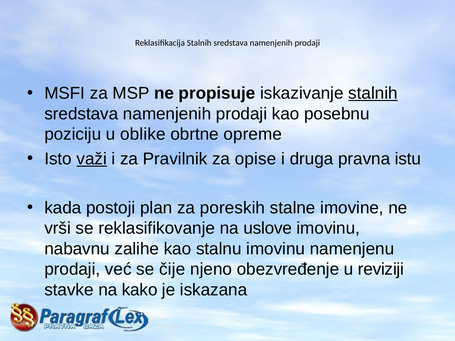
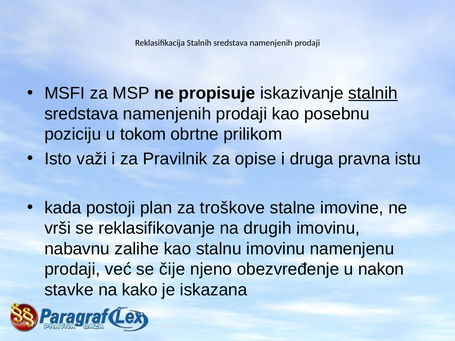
oblike: oblike -> tokom (143, 134)
opreme: opreme -> prilikom (253, 134)
važi underline: present -> none (92, 159)
poreskih: poreskih -> troškove (232, 208)
uslove: uslove -> drugih (267, 228)
reviziji: reviziji -> nakon (381, 269)
